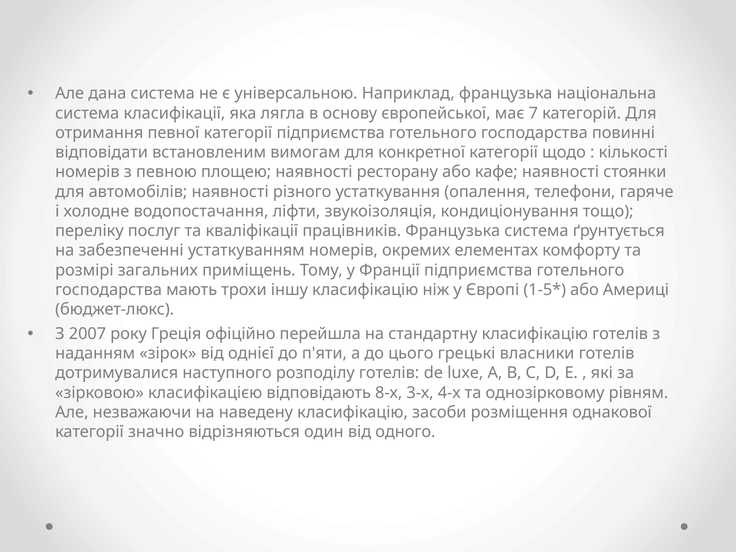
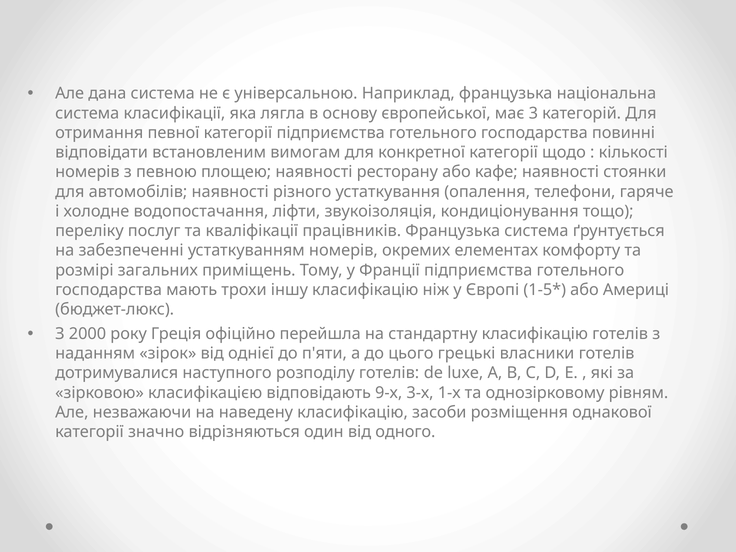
7: 7 -> 3 (533, 113)
2007: 2007 -> 2000 (87, 334)
8-х: 8-х -> 9-х (389, 393)
4-х: 4-х -> 1-х (449, 393)
